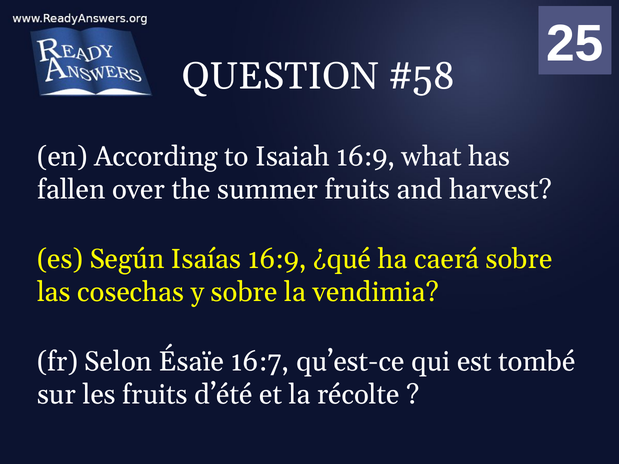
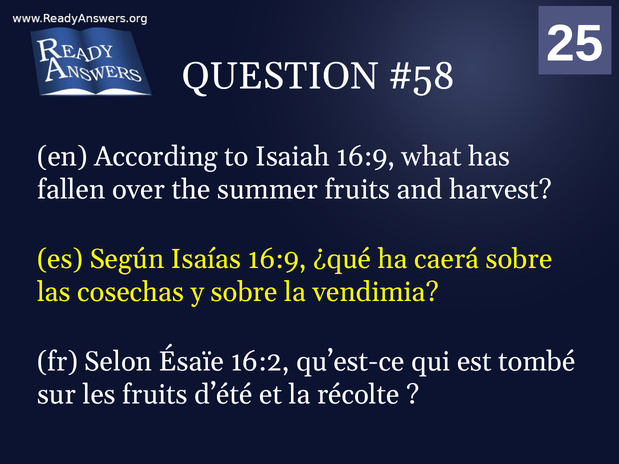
16:7: 16:7 -> 16:2 (260, 362)
